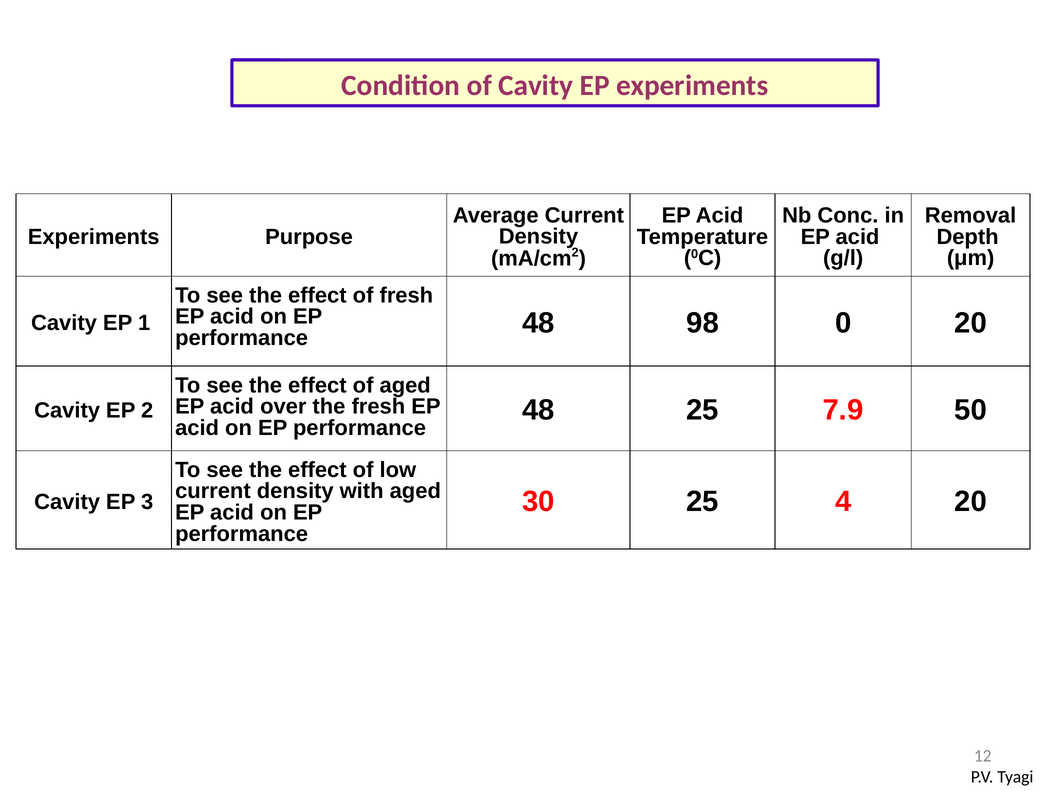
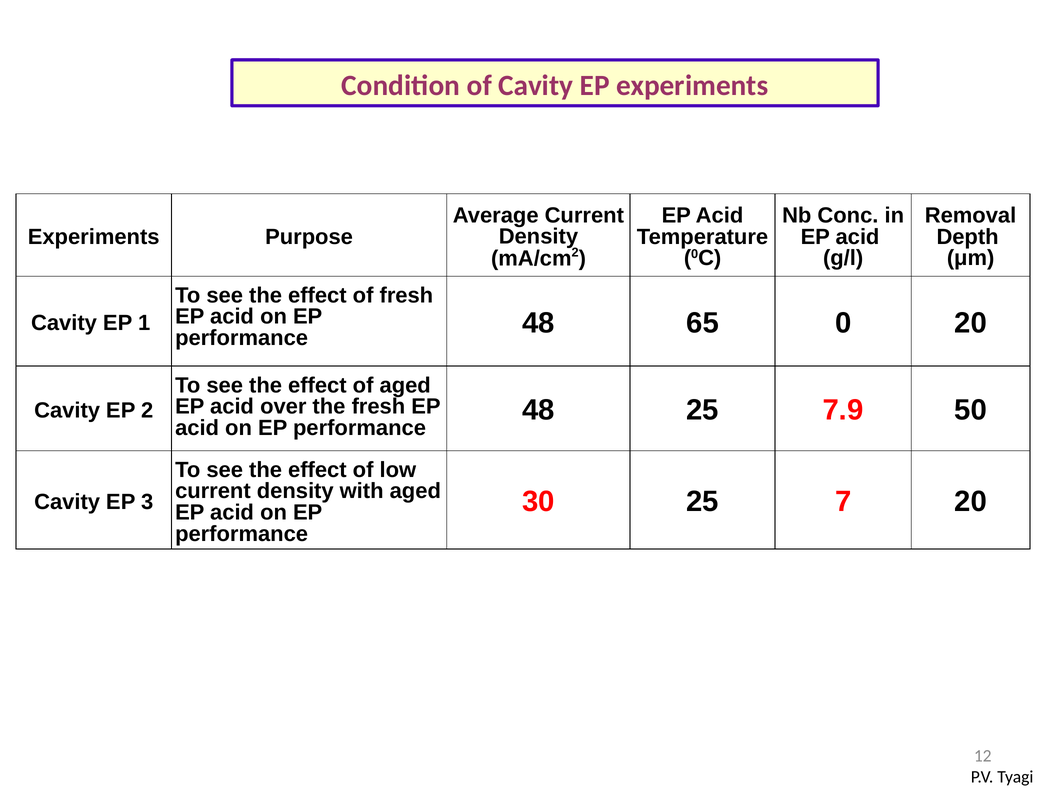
98: 98 -> 65 (703, 323)
4: 4 -> 7 (843, 501)
